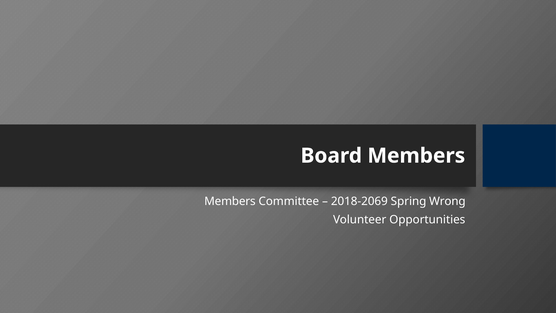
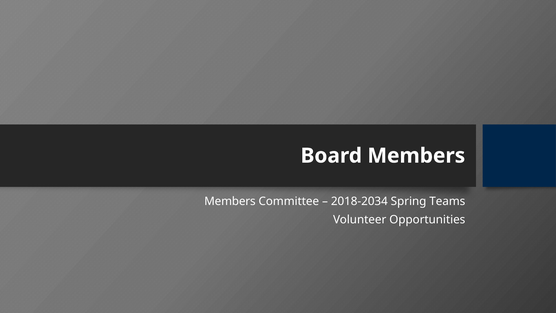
2018-2069: 2018-2069 -> 2018-2034 (359, 201)
Wrong: Wrong -> Teams (447, 201)
